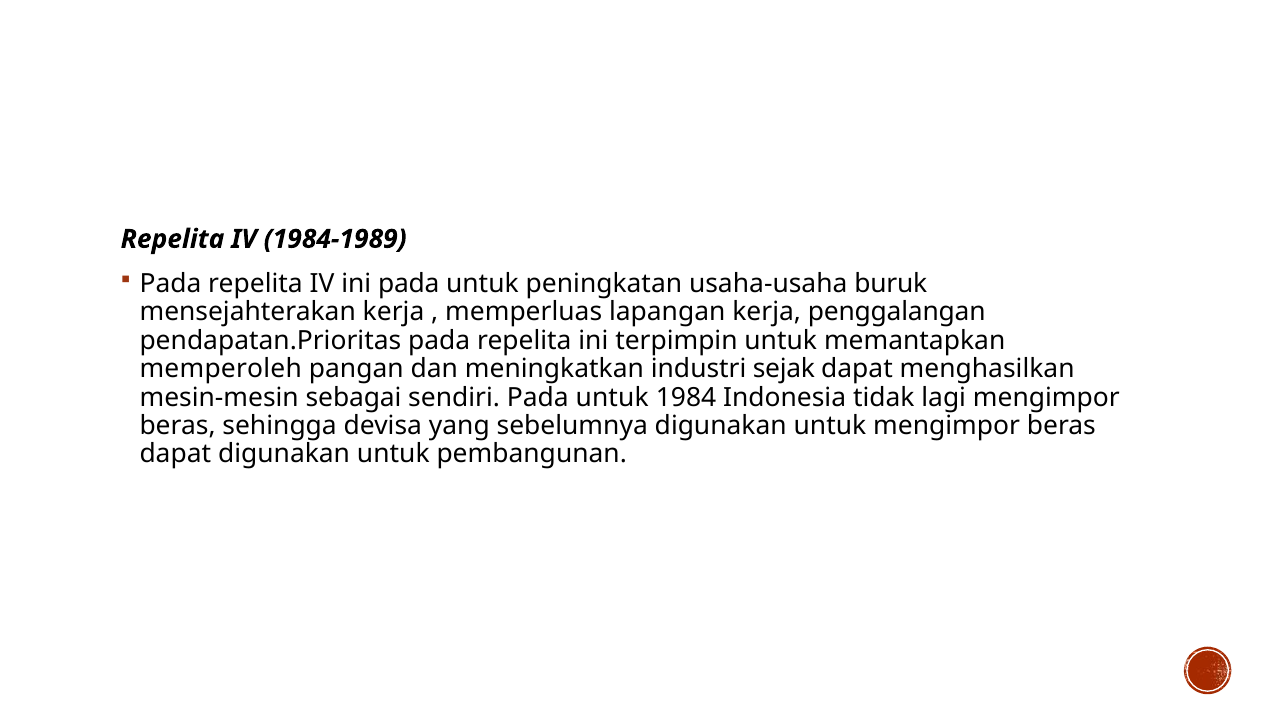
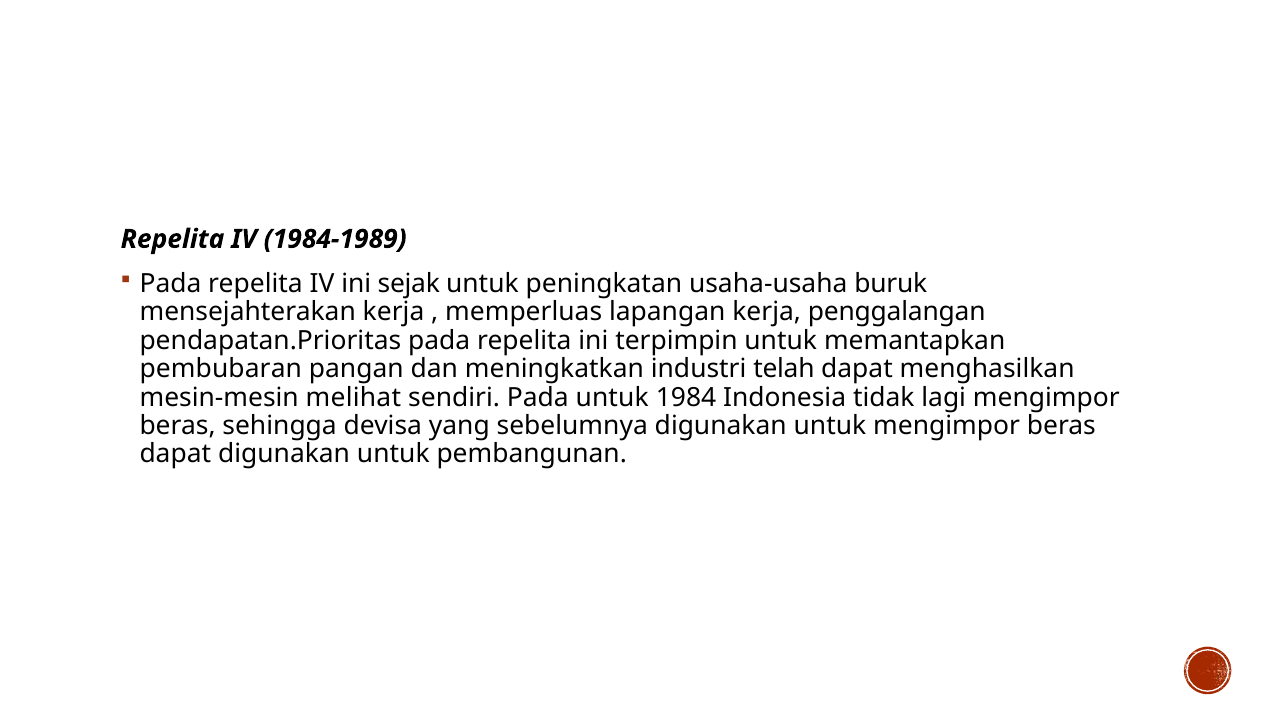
ini pada: pada -> sejak (409, 283)
memperoleh: memperoleh -> pembubaran (221, 369)
sejak: sejak -> telah (784, 369)
sebagai: sebagai -> melihat (353, 397)
